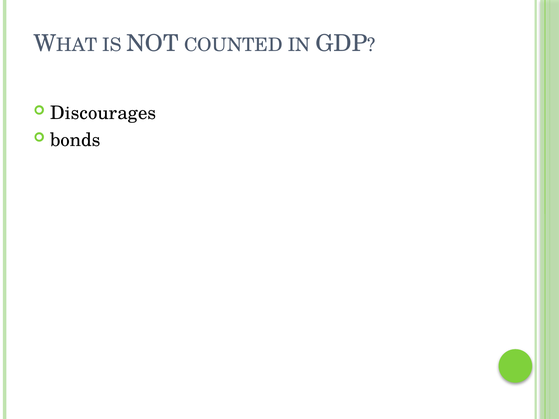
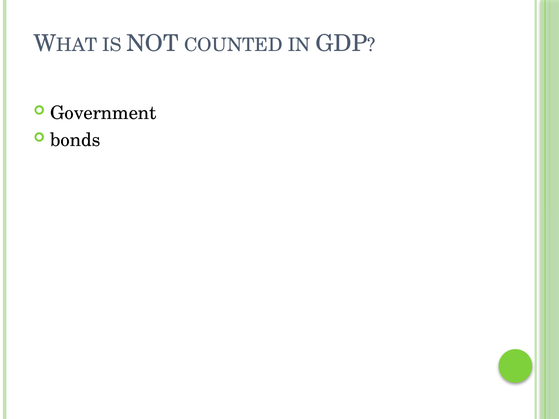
Discourages: Discourages -> Government (103, 113)
